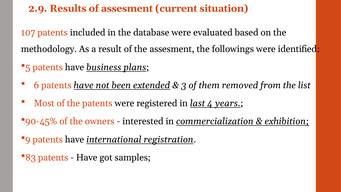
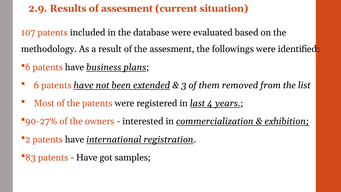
5: 5 -> 6 (28, 67)
90-45%: 90-45% -> 90-27% (41, 121)
9: 9 -> 2 (28, 139)
